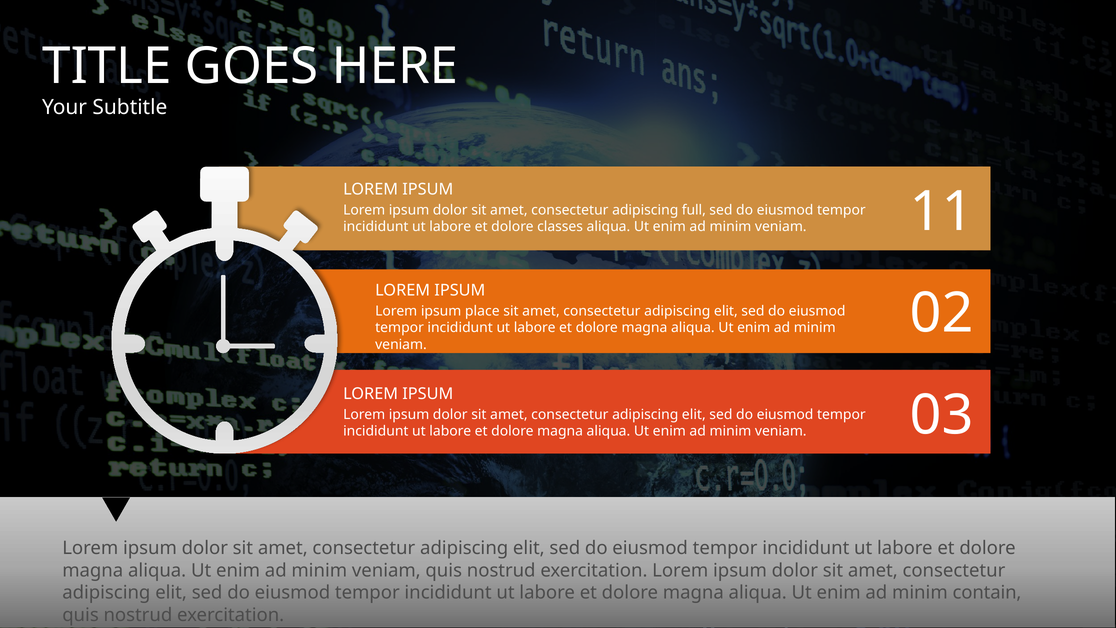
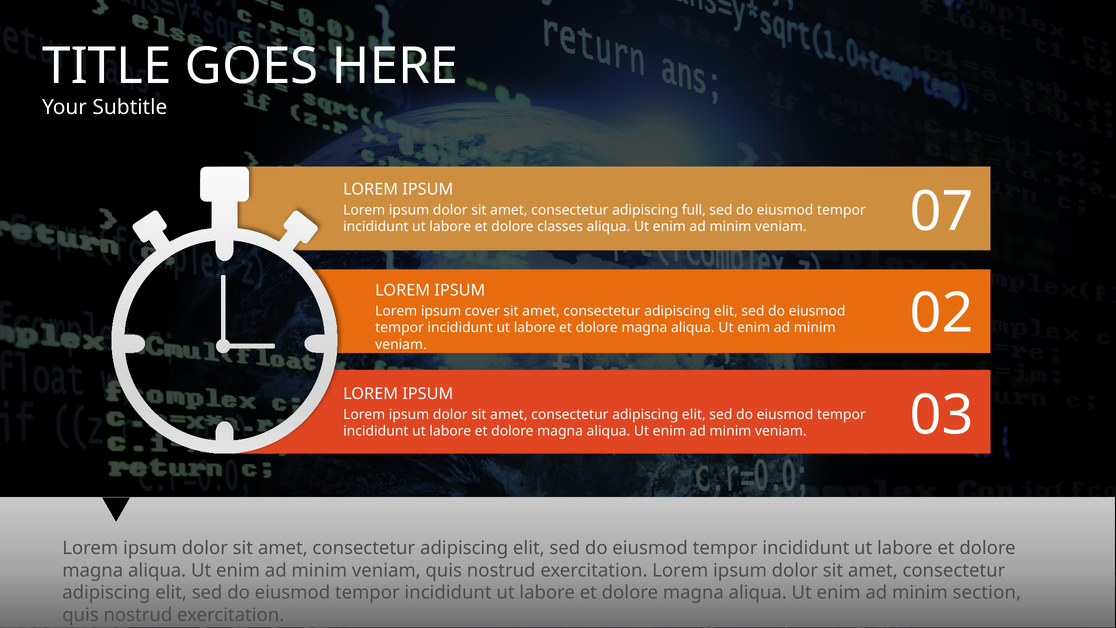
11: 11 -> 07 (942, 212)
place: place -> cover (482, 311)
contain: contain -> section (987, 592)
